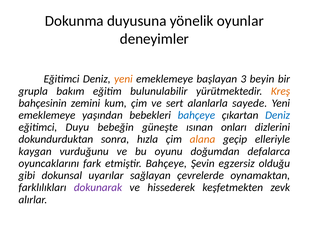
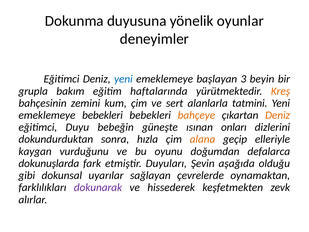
yeni colour: orange -> blue (123, 79)
bulunulabilir: bulunulabilir -> haftalarında (159, 91)
sayede: sayede -> tatmini (250, 103)
emeklemeye yaşından: yaşından -> bebekleri (102, 115)
bahçeye colour: blue -> orange (196, 115)
Deniz colour: blue -> orange (278, 115)
oyuncaklarını: oyuncaklarını -> dokunuşlarda (49, 163)
etmiştir Bahçeye: Bahçeye -> Duyuları (166, 163)
egzersiz: egzersiz -> aşağıda (237, 163)
